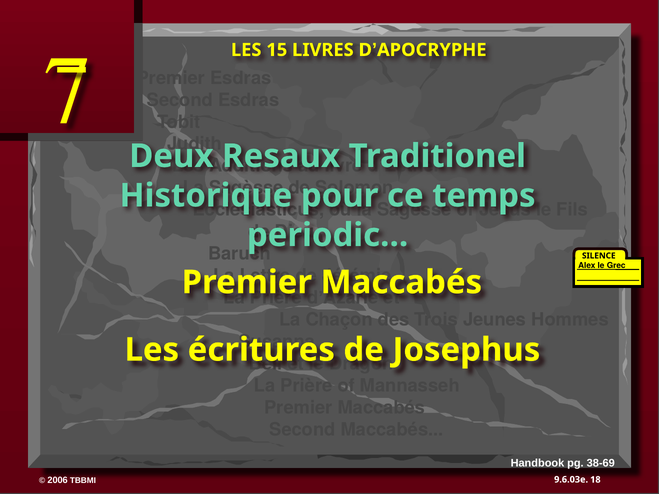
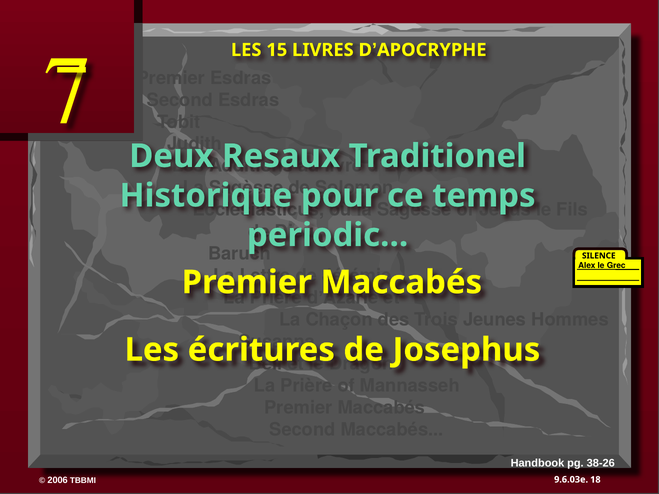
38-69: 38-69 -> 38-26 (601, 464)
